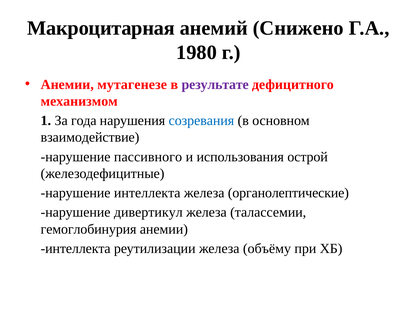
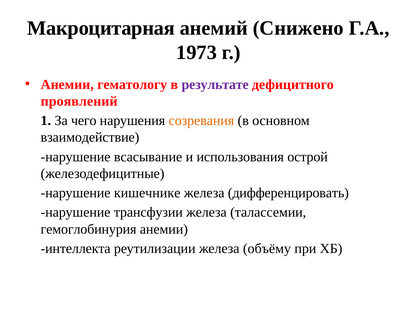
1980: 1980 -> 1973 (197, 53)
мутагенезе: мутагенезе -> гематологу (132, 84)
механизмом: механизмом -> проявлений (79, 101)
года: года -> чего (84, 121)
созревания colour: blue -> orange (201, 121)
пассивного: пассивного -> всасывание (148, 157)
нарушение интеллекта: интеллекта -> кишечнике (147, 193)
органолептические: органолептические -> дифференцировать (288, 193)
дивертикул: дивертикул -> трансфузии (148, 212)
